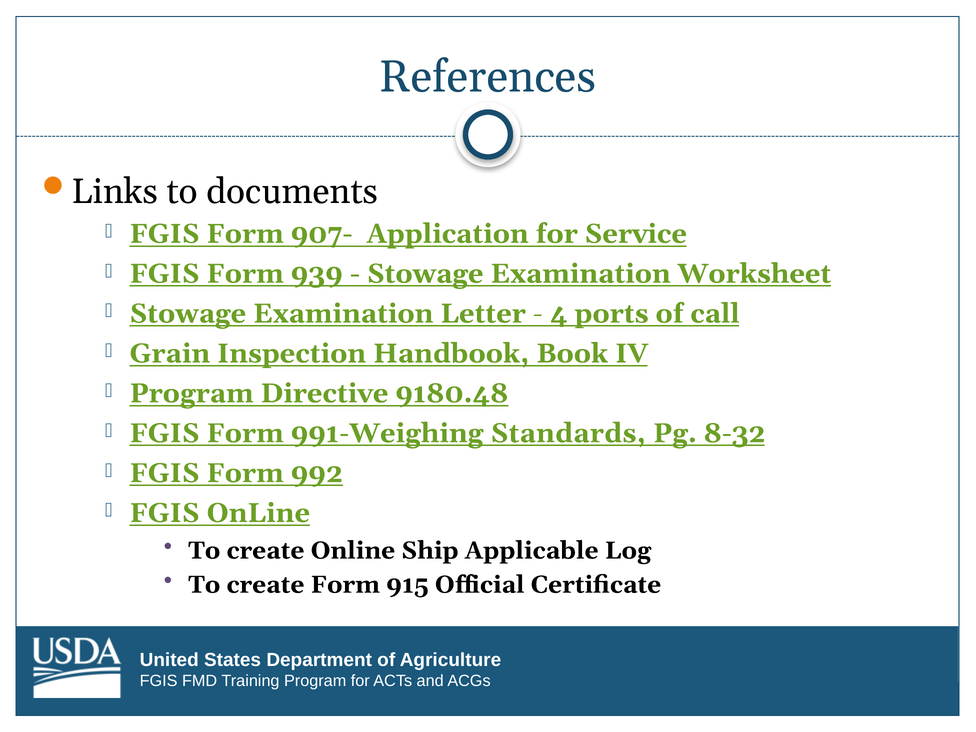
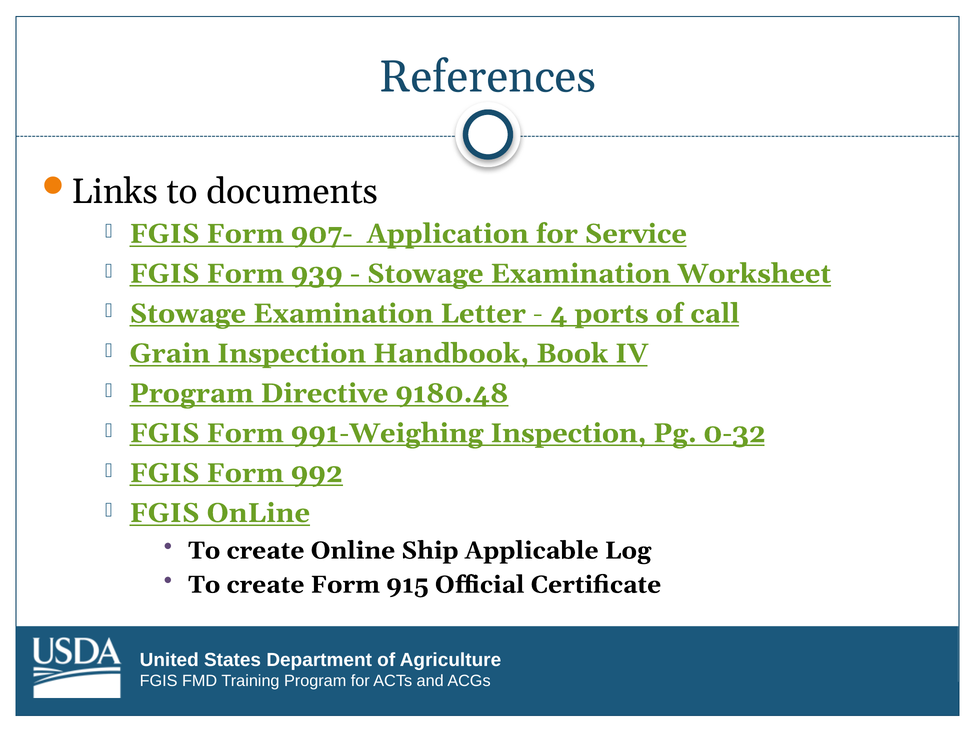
991-Weighing Standards: Standards -> Inspection (568, 433)
8-32: 8-32 -> 0-32 (734, 433)
